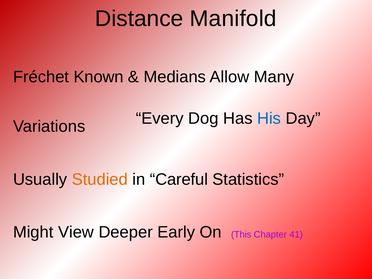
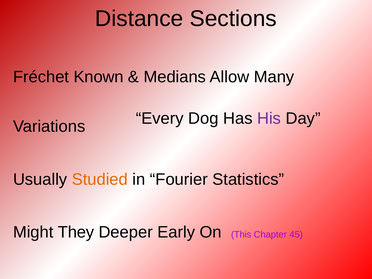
Manifold: Manifold -> Sections (233, 19)
His colour: blue -> purple (269, 118)
Careful: Careful -> Fourier (179, 179)
View: View -> They (76, 232)
41: 41 -> 45 (296, 235)
